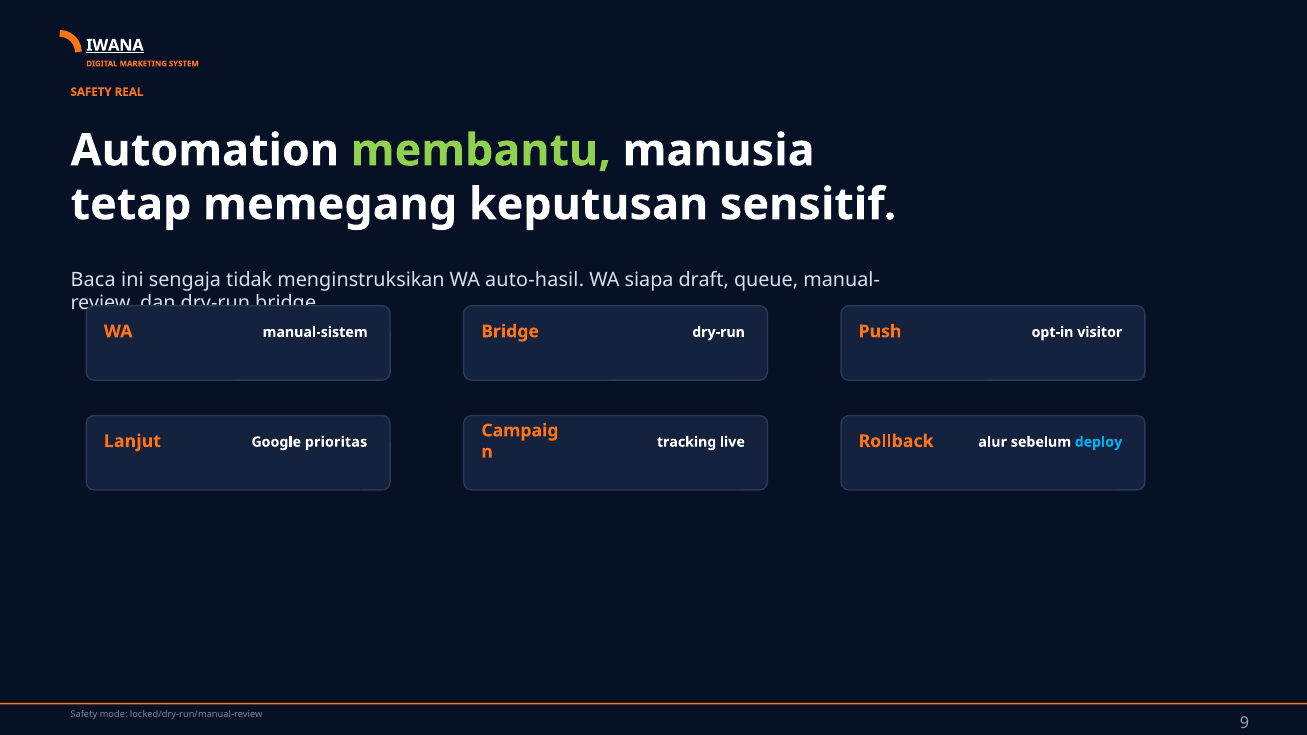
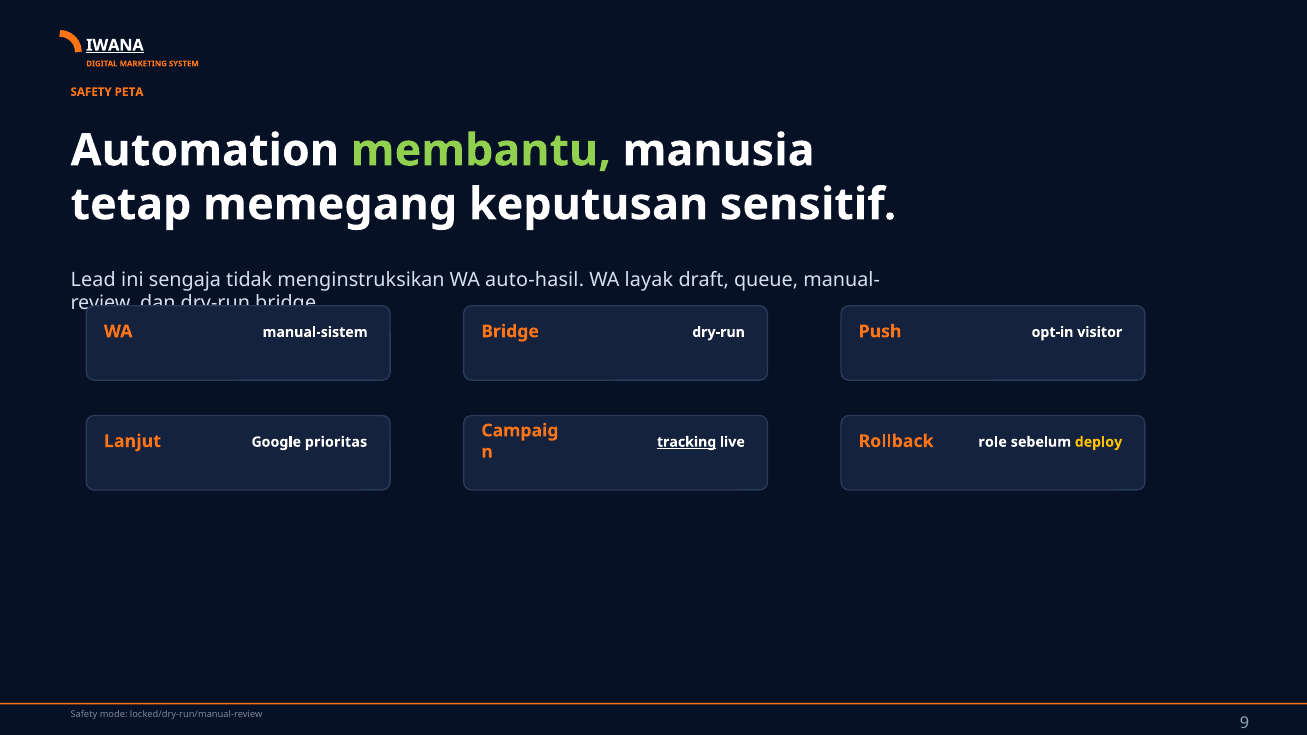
REAL: REAL -> PETA (129, 92)
Baca: Baca -> Lead (93, 280)
siapa: siapa -> layak (649, 280)
tracking underline: none -> present (687, 442)
alur: alur -> role (993, 442)
deploy colour: light blue -> yellow (1098, 442)
